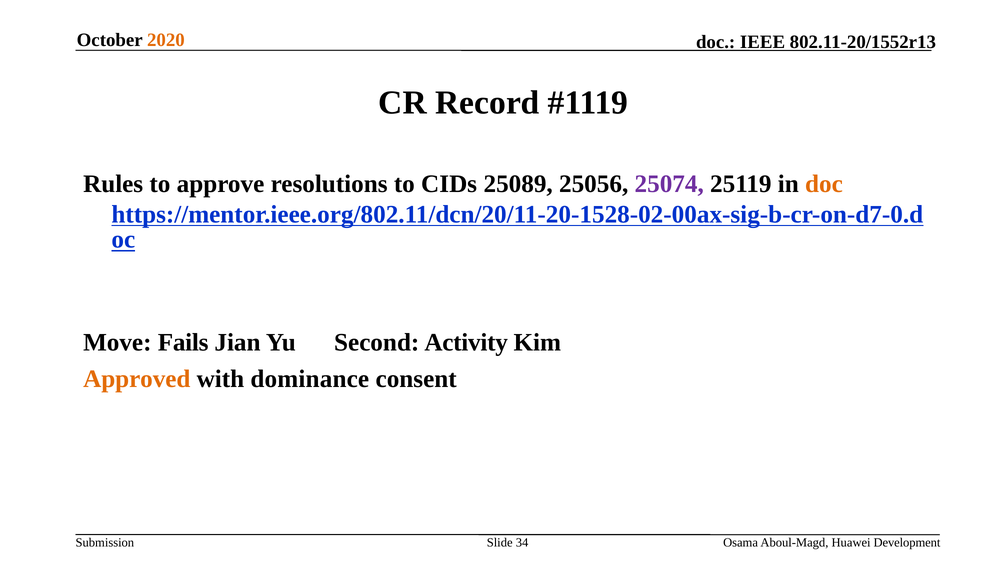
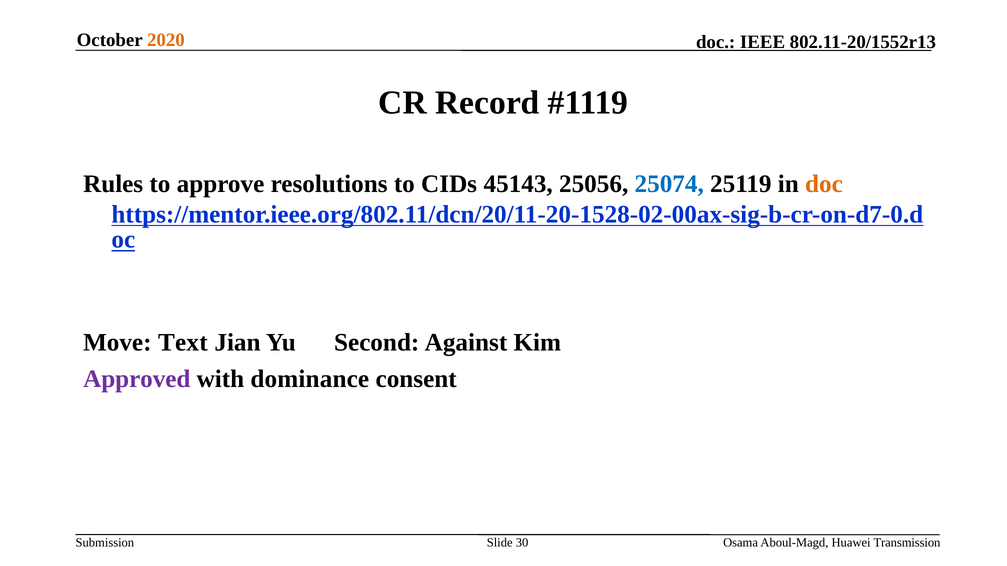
25089: 25089 -> 45143 (518, 184)
25074 colour: purple -> blue (669, 184)
Fails: Fails -> Text (183, 343)
Activity: Activity -> Against (466, 343)
Approved colour: orange -> purple (137, 379)
34: 34 -> 30 (522, 543)
Development: Development -> Transmission (907, 543)
